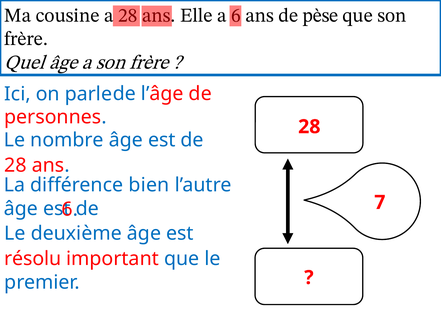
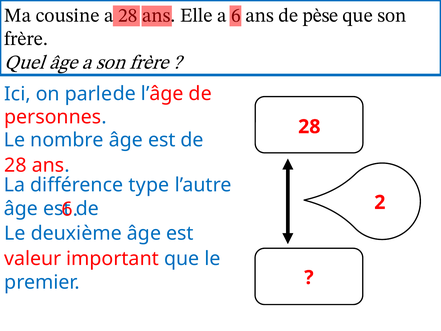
bien: bien -> type (149, 185)
7: 7 -> 2 (380, 202)
résolu: résolu -> valeur (33, 259)
